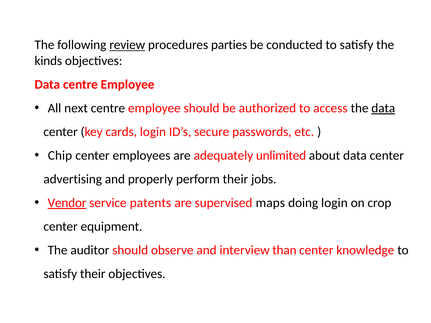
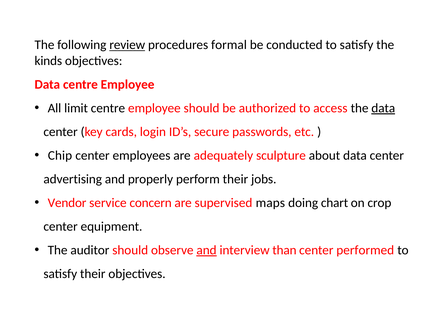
parties: parties -> formal (229, 45)
next: next -> limit (76, 108)
unlimited: unlimited -> sculpture (281, 156)
Vendor underline: present -> none (67, 203)
patents: patents -> concern (151, 203)
doing login: login -> chart (335, 203)
and underline: none -> present (207, 250)
knowledge: knowledge -> performed (365, 250)
